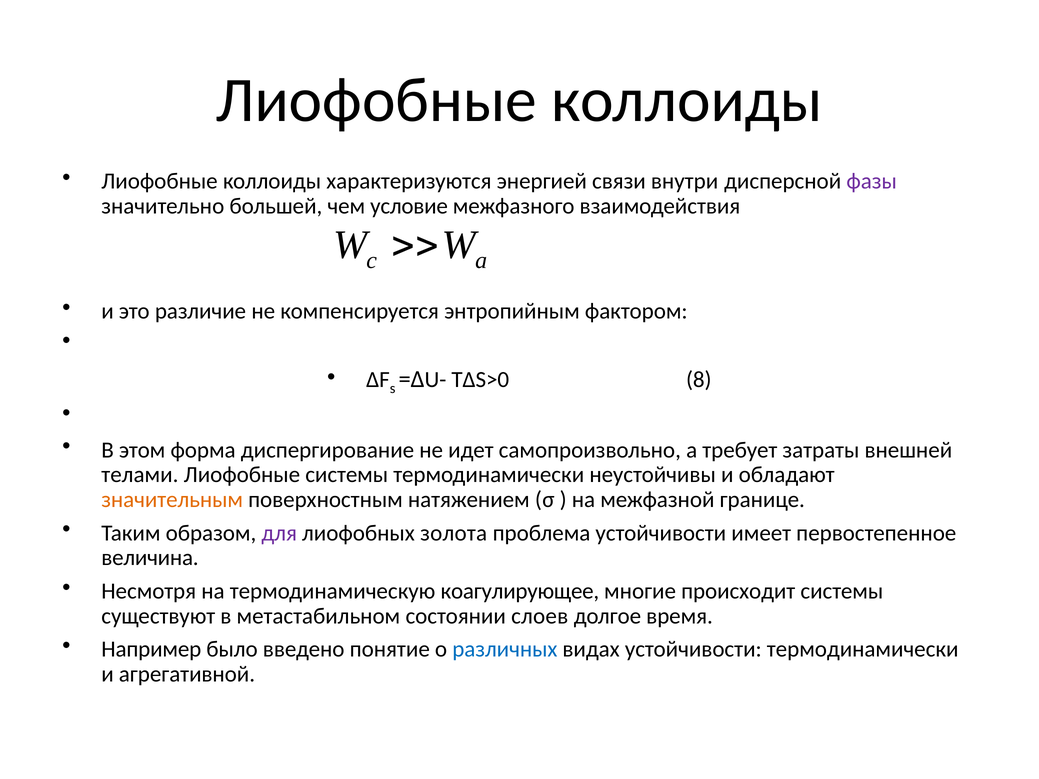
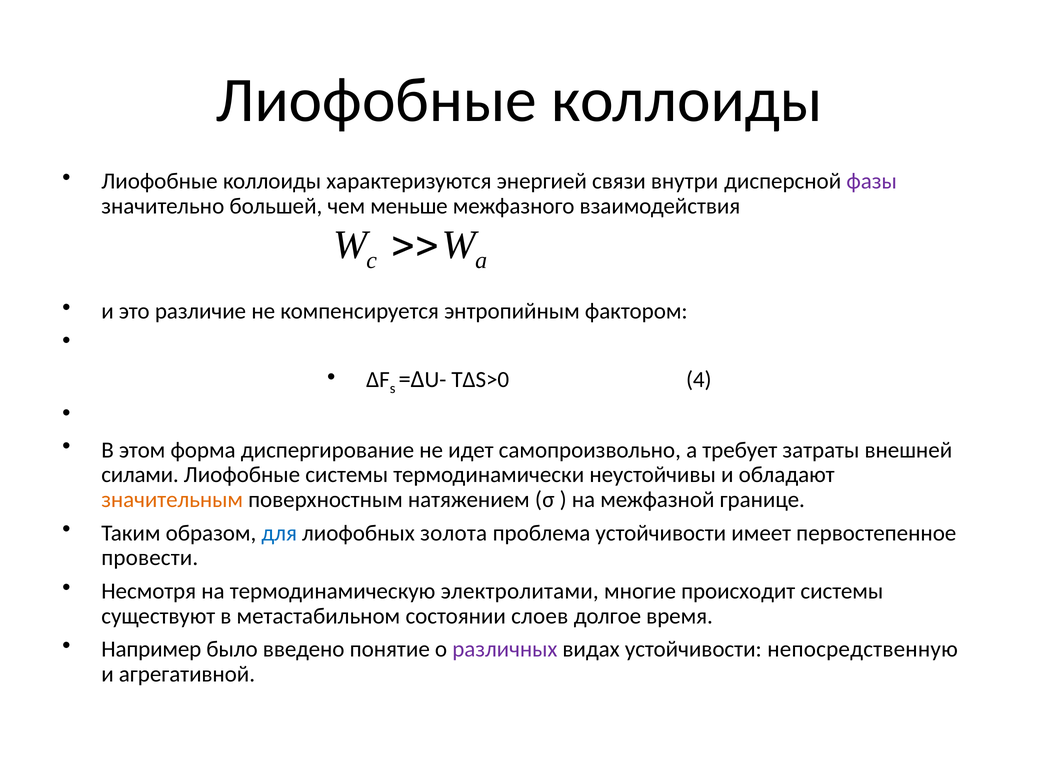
условие: условие -> меньше (409, 206)
8: 8 -> 4 (699, 380)
телами: телами -> силами (140, 475)
для colour: purple -> blue (279, 533)
величина: величина -> провести (150, 558)
коагулирующее: коагулирующее -> электролитами (520, 591)
различных colour: blue -> purple (505, 649)
устойчивости термодинамически: термодинамически -> непосредственную (863, 649)
